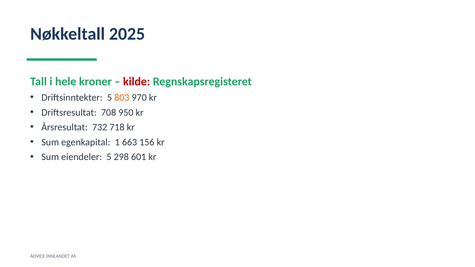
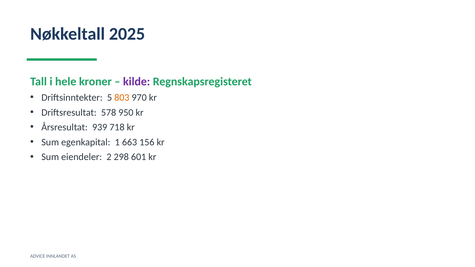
kilde colour: red -> purple (137, 82)
708: 708 -> 578 (109, 113)
732: 732 -> 939 (100, 127)
eiendeler 5: 5 -> 2 (109, 157)
